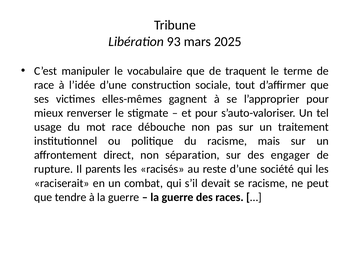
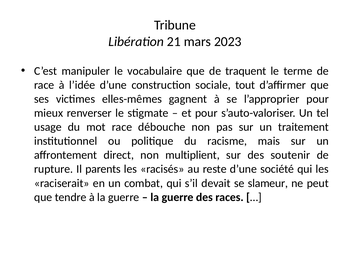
93: 93 -> 21 (174, 41)
2025: 2025 -> 2023 (228, 41)
séparation: séparation -> multiplient (193, 155)
engager: engager -> soutenir (290, 155)
se racisme: racisme -> slameur (268, 183)
